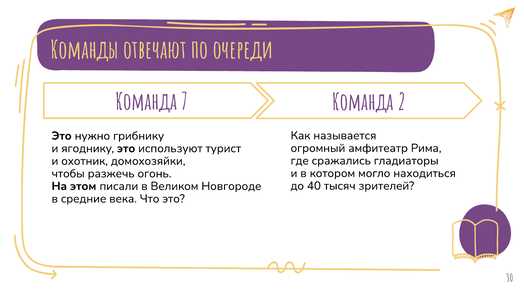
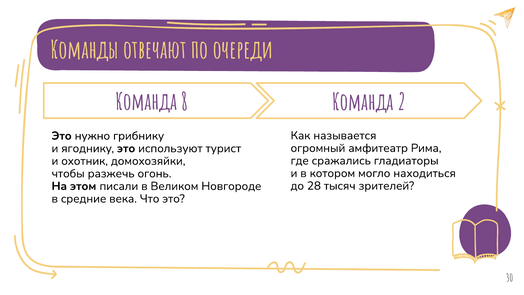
7: 7 -> 8 (185, 102)
40: 40 -> 28 (314, 186)
